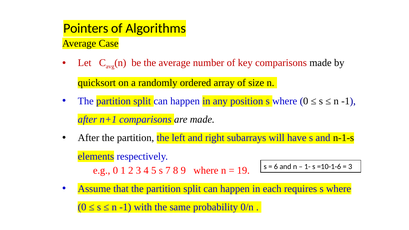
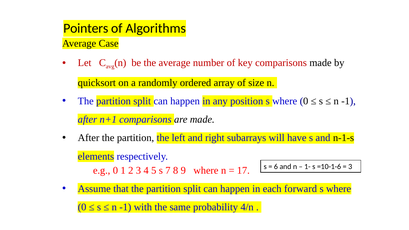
19: 19 -> 17 (243, 170)
requires: requires -> forward (301, 189)
0/n: 0/n -> 4/n (247, 207)
